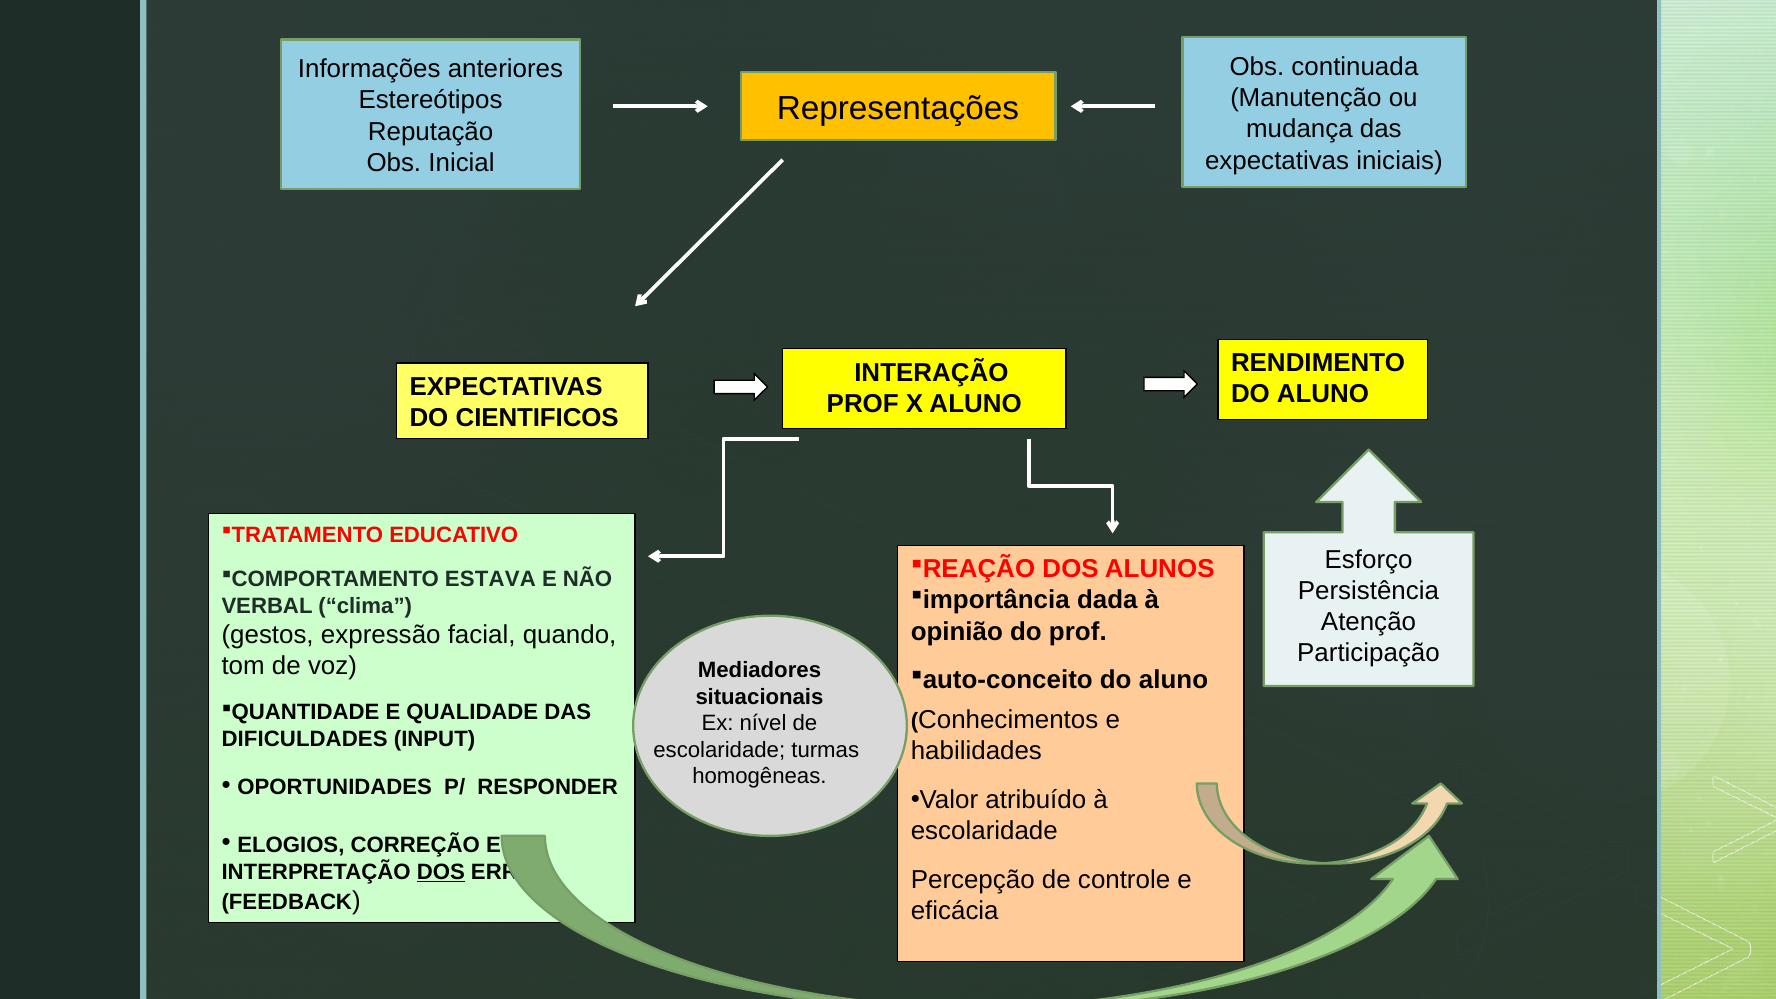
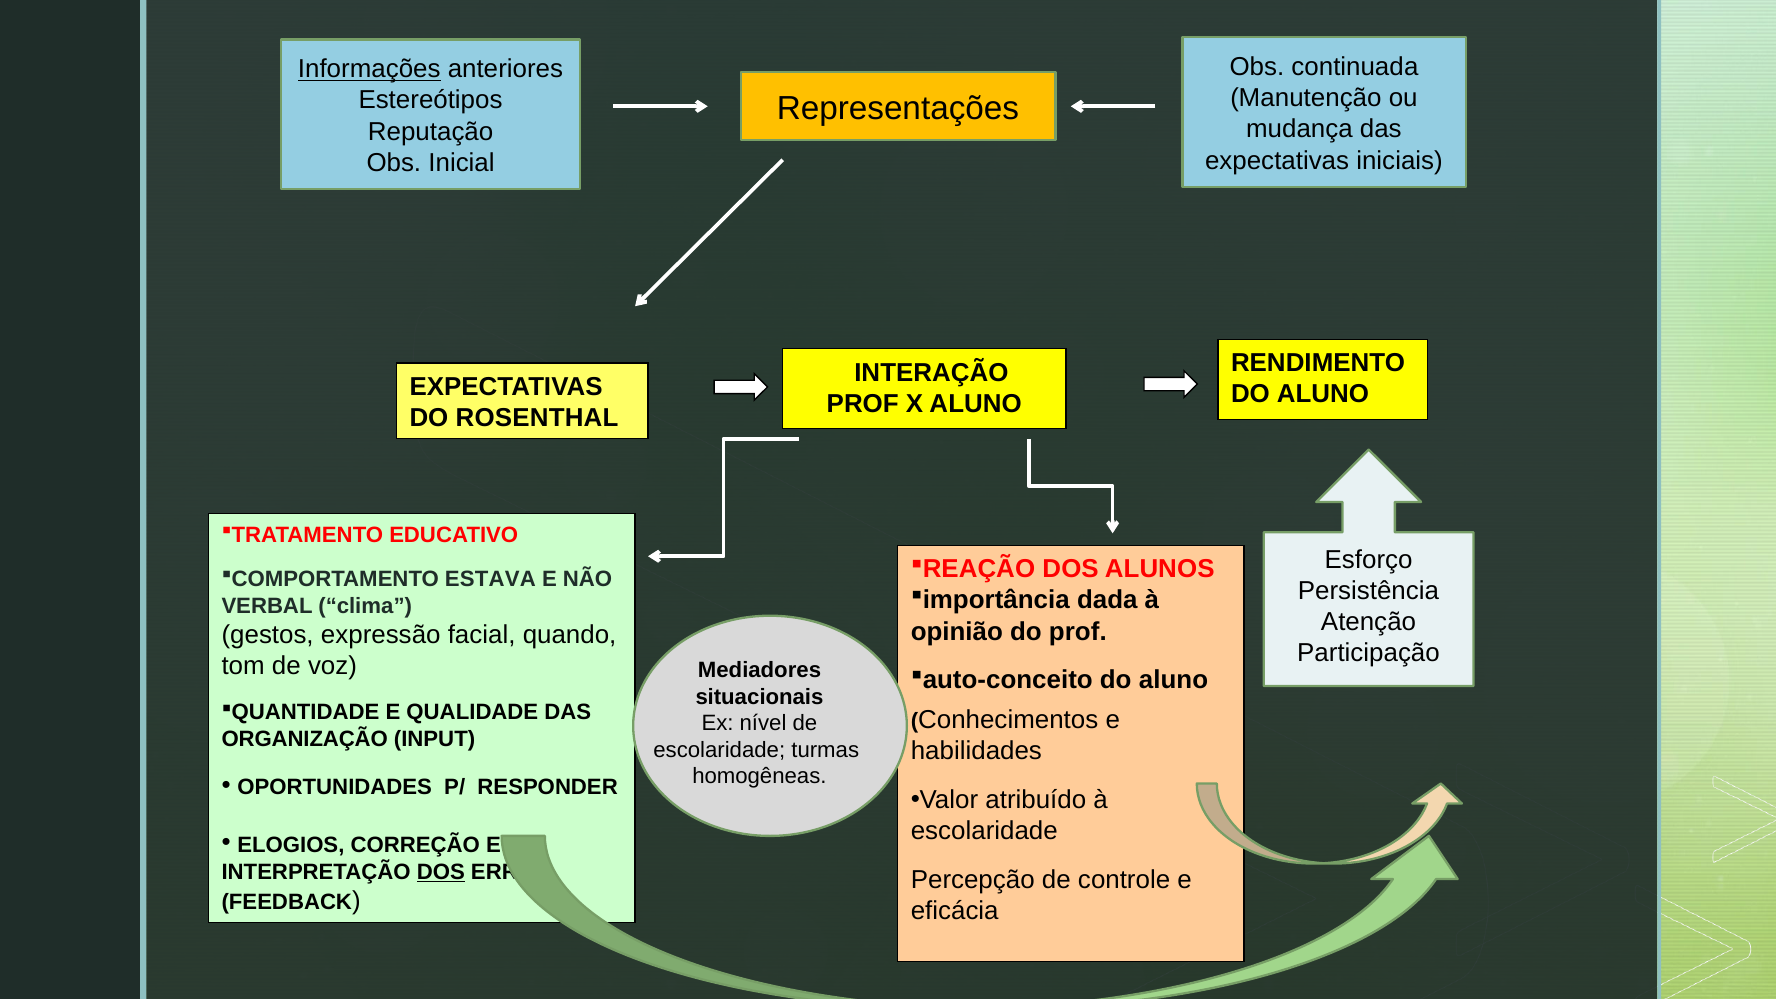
Informações underline: none -> present (369, 69)
CIENTIFICOS: CIENTIFICOS -> ROSENTHAL (537, 418)
DIFICULDADES: DIFICULDADES -> ORGANIZAÇÃO (305, 739)
